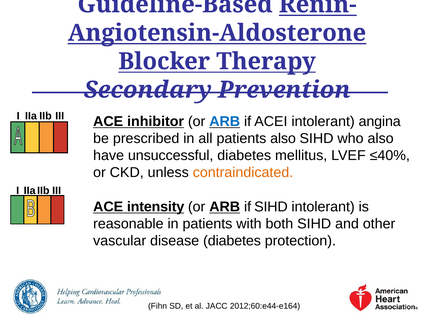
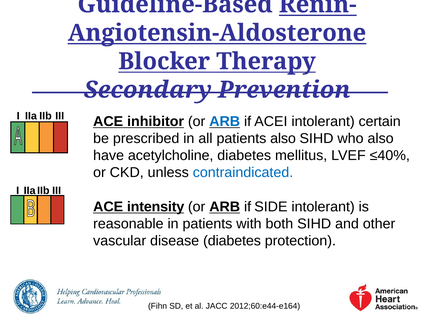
angina: angina -> certain (380, 122)
unsuccessful: unsuccessful -> acetylcholine (171, 156)
contraindicated colour: orange -> blue (243, 173)
if SIHD: SIHD -> SIDE (271, 207)
